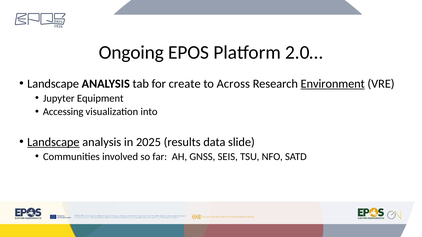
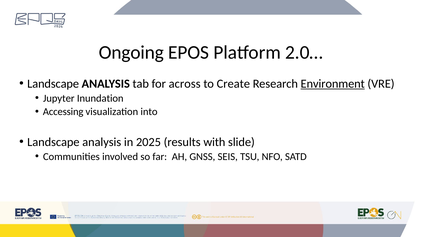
create: create -> across (185, 84)
Across: Across -> Create (233, 84)
Equipment: Equipment -> Inundation (100, 98)
Landscape underline: present -> none (53, 142)
data: data -> with (214, 142)
